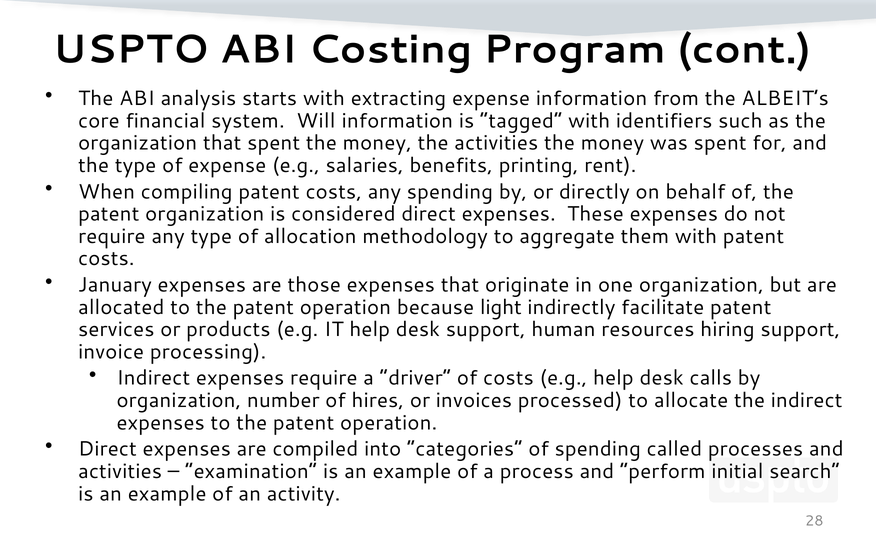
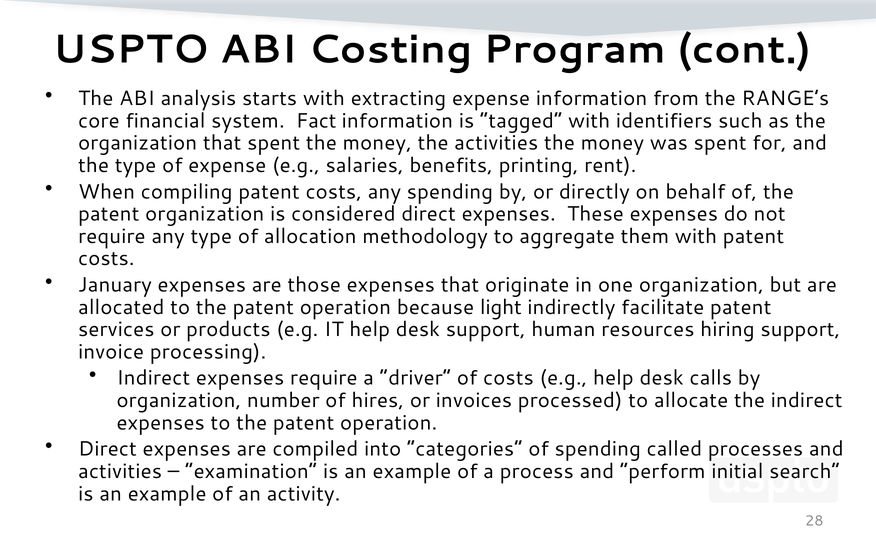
ALBEIT’s: ALBEIT’s -> RANGE’s (785, 99)
Will: Will -> Fact (316, 121)
